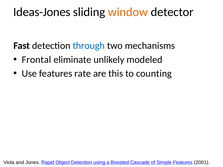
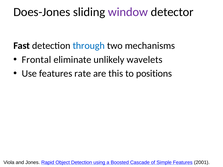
Ideas-Jones: Ideas-Jones -> Does-Jones (42, 12)
window colour: orange -> purple (128, 12)
modeled: modeled -> wavelets (145, 60)
counting: counting -> positions (154, 74)
